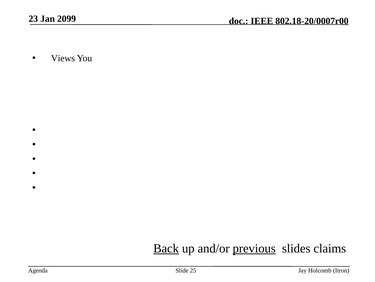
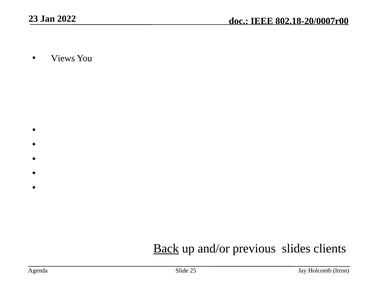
2099: 2099 -> 2022 (67, 19)
previous underline: present -> none (254, 248)
claims: claims -> clients (330, 248)
